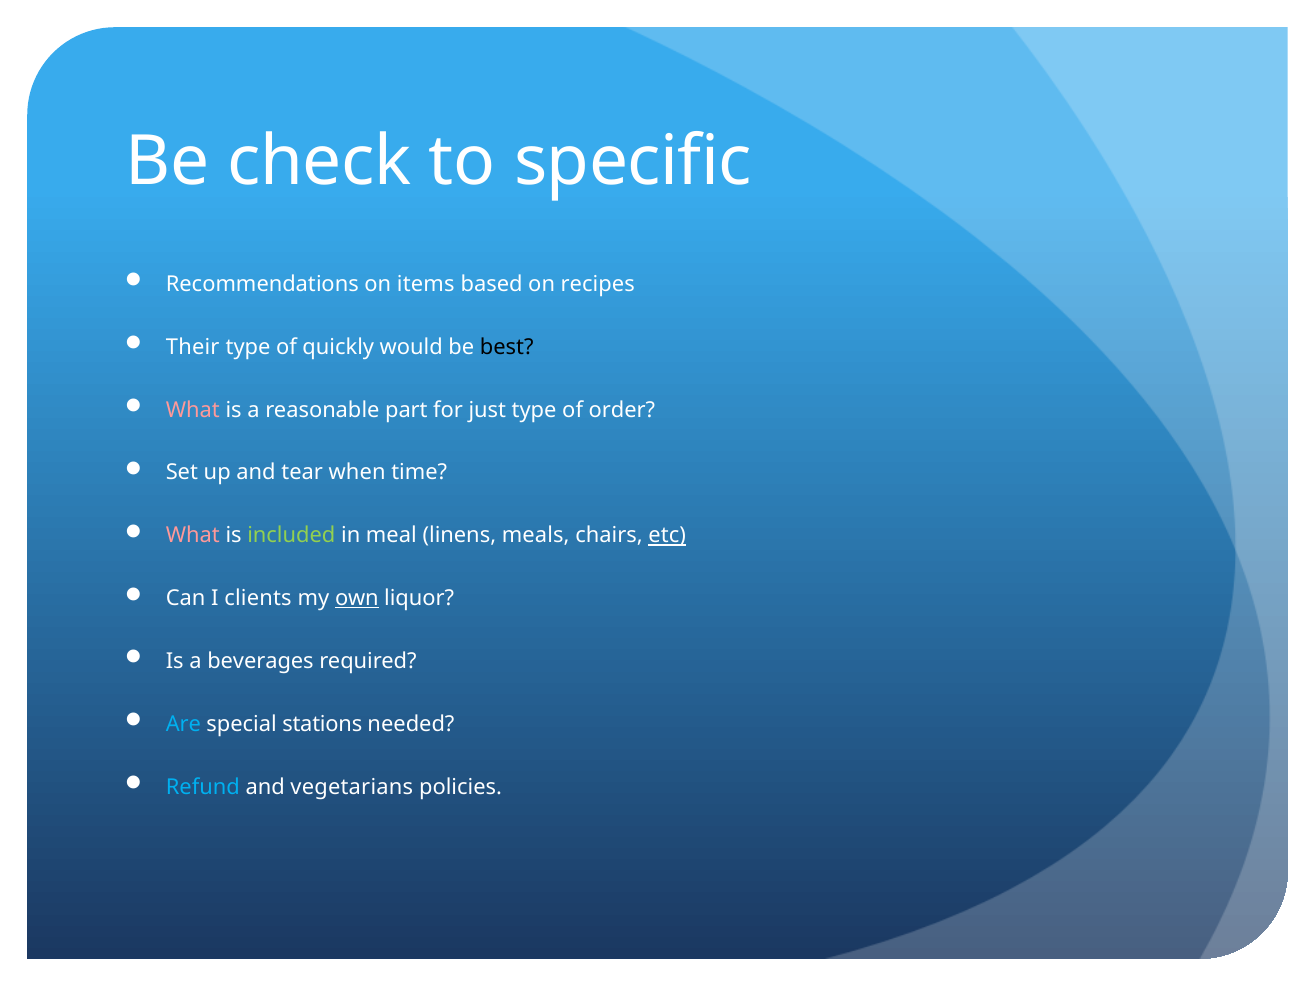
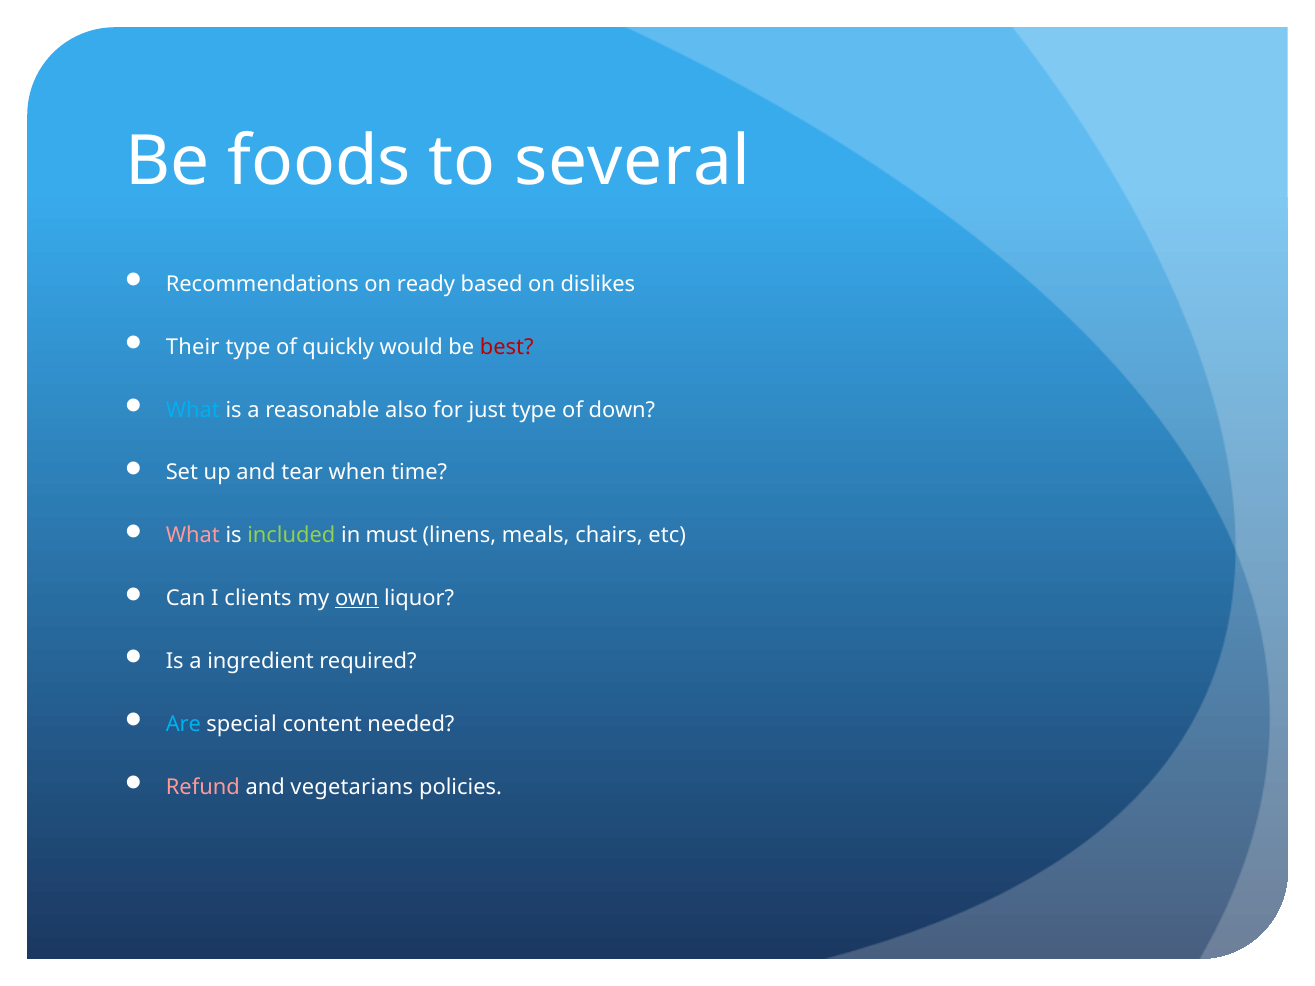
check: check -> foods (319, 162)
specific: specific -> several (632, 162)
items: items -> ready (426, 284)
recipes: recipes -> dislikes (598, 284)
best colour: black -> red (507, 347)
What colour: pink -> light blue (193, 410)
part: part -> also (406, 410)
order: order -> down (622, 410)
meal: meal -> must (391, 536)
etc underline: present -> none (667, 536)
beverages: beverages -> ingredient (261, 661)
stations: stations -> content (322, 724)
Refund colour: light blue -> pink (203, 787)
